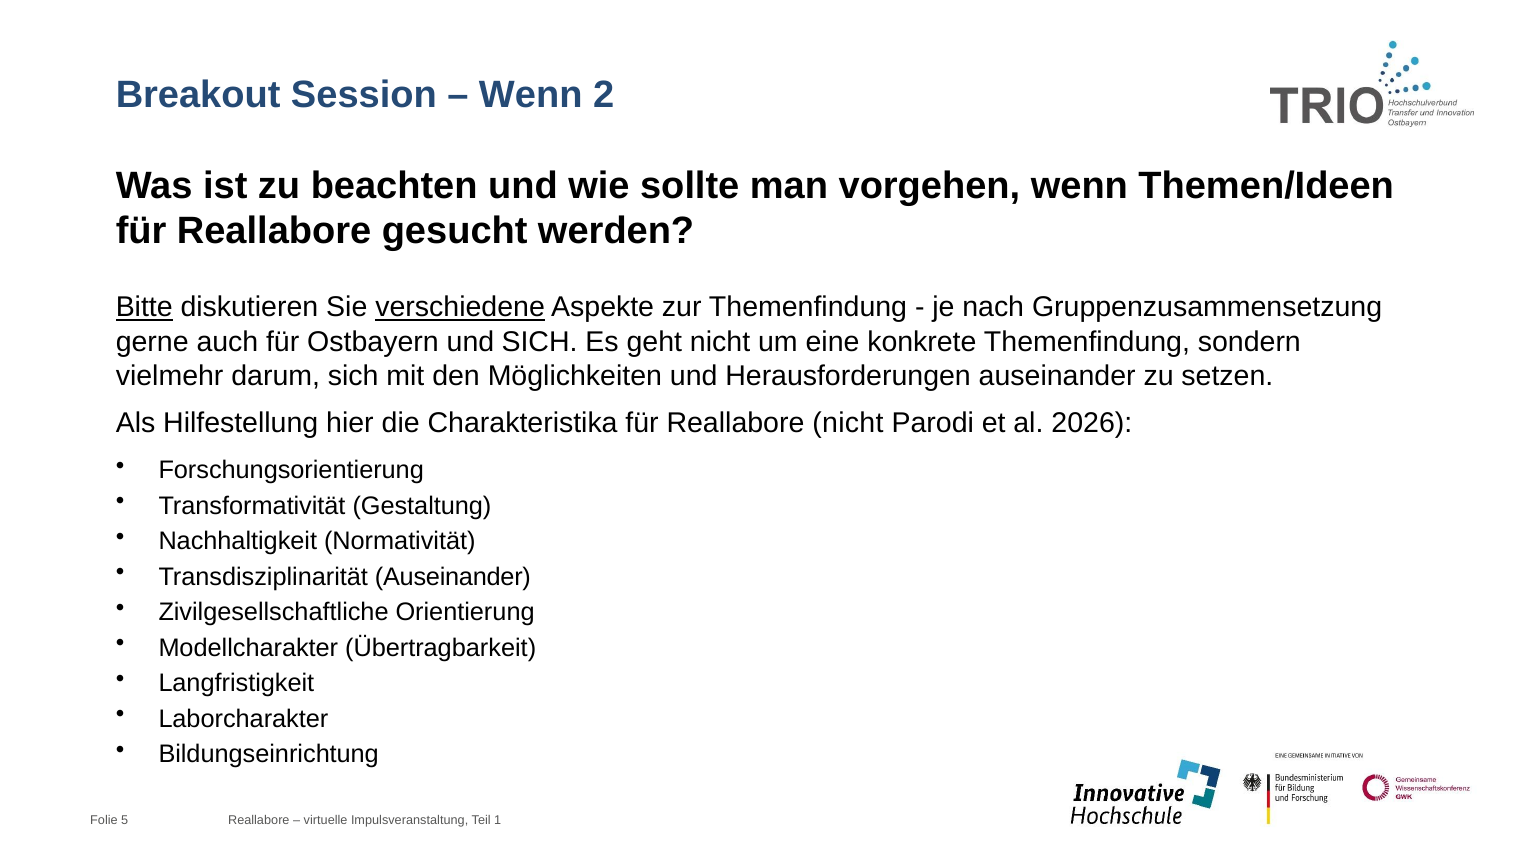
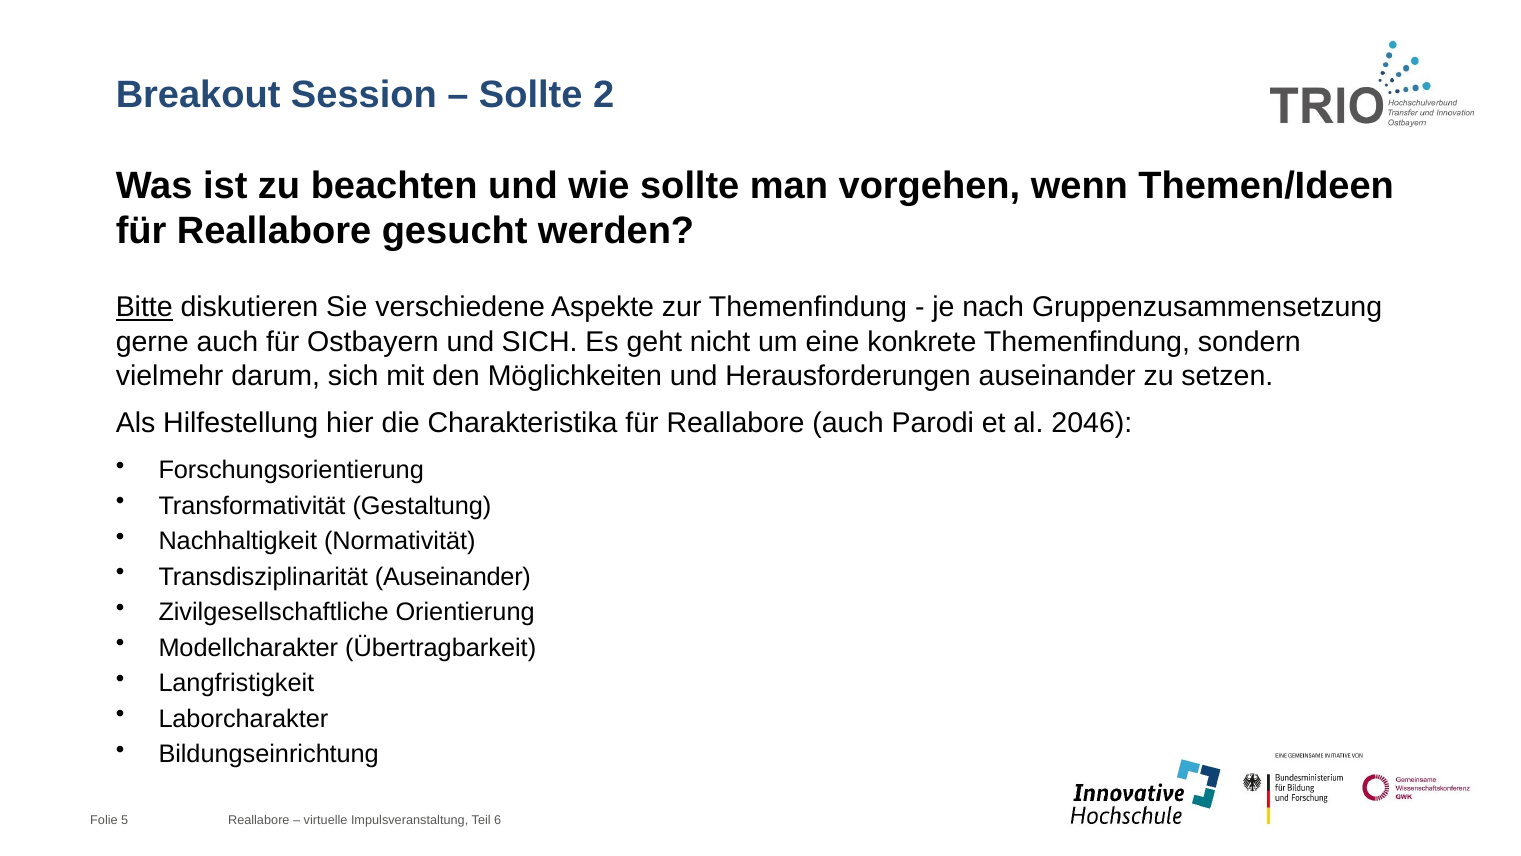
Wenn: Wenn -> Sollte (531, 95)
verschiedene underline: present -> none (460, 307)
Reallabore nicht: nicht -> auch (848, 423)
2026: 2026 -> 2046 (1092, 423)
1: 1 -> 6 (498, 820)
